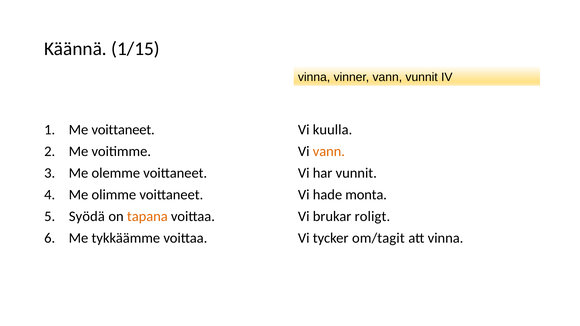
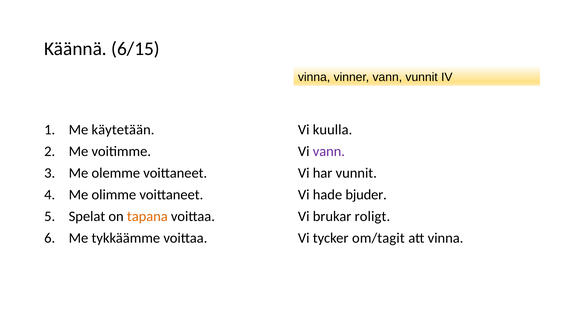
1/15: 1/15 -> 6/15 (136, 49)
Me voittaneet: voittaneet -> käytetään (123, 130)
vann colour: orange -> purple (329, 152)
monta: monta -> bjuder (366, 195)
Syödä: Syödä -> Spelat (87, 217)
